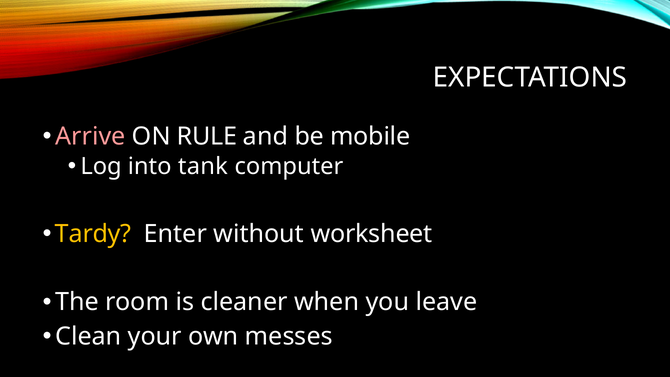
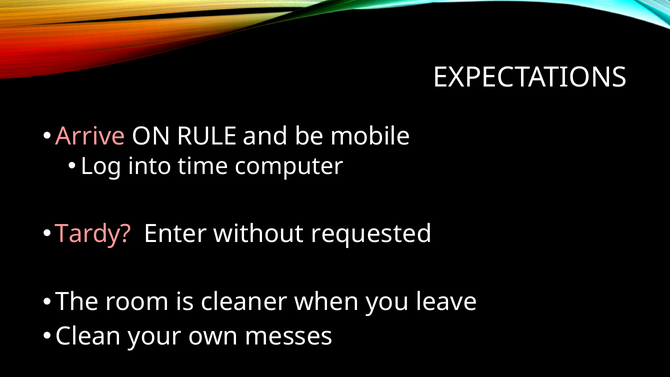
tank: tank -> time (203, 166)
Tardy colour: yellow -> pink (93, 234)
worksheet: worksheet -> requested (371, 234)
